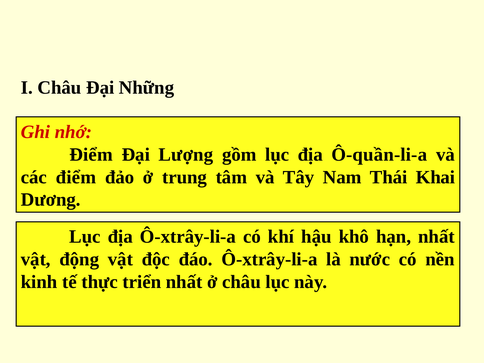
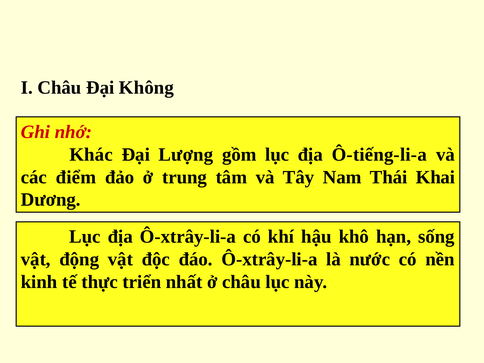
Những: Những -> Không (146, 88)
Điểm: Điểm -> Khác (91, 155)
Ô-quần-li-a: Ô-quần-li-a -> Ô-tiếng-li-a (379, 155)
hạn nhất: nhất -> sống (436, 237)
